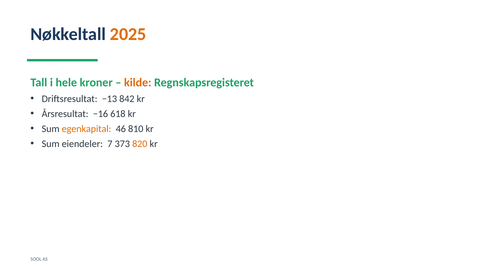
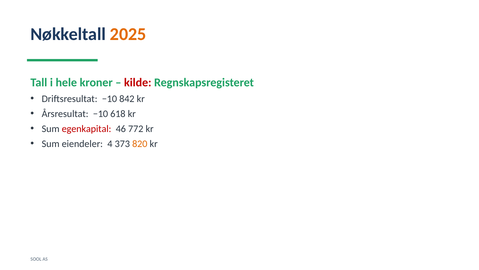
kilde colour: orange -> red (138, 82)
Driftsresultat −13: −13 -> −10 (109, 98)
Årsresultat −16: −16 -> −10 (100, 113)
egenkapital colour: orange -> red (87, 128)
810: 810 -> 772 (136, 128)
7: 7 -> 4 (110, 143)
